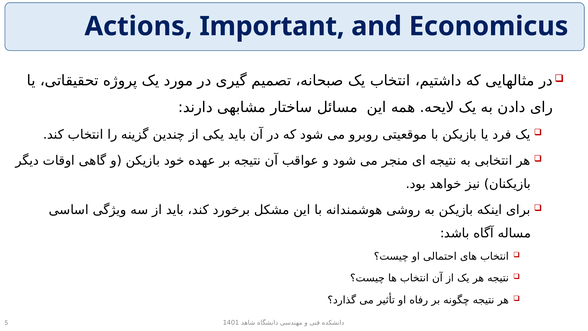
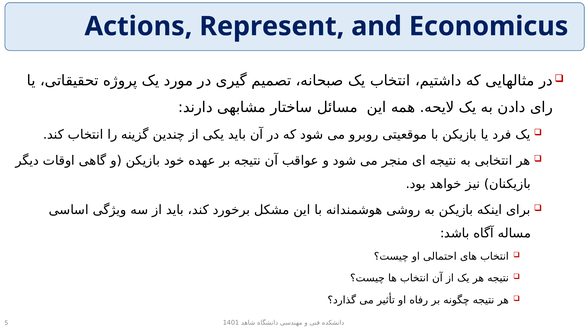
Important: Important -> Represent (272, 26)
